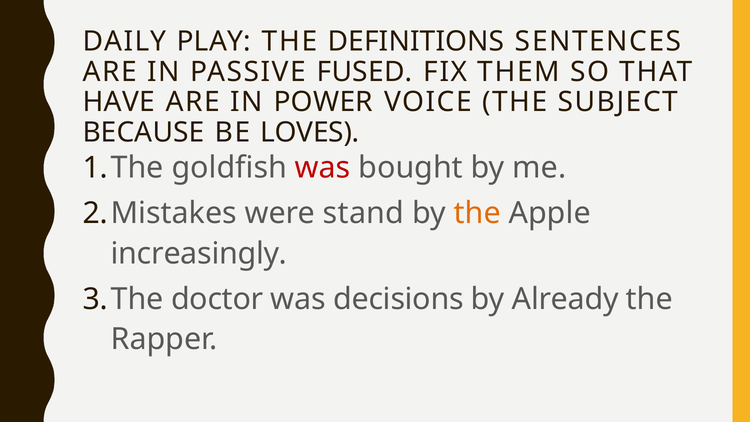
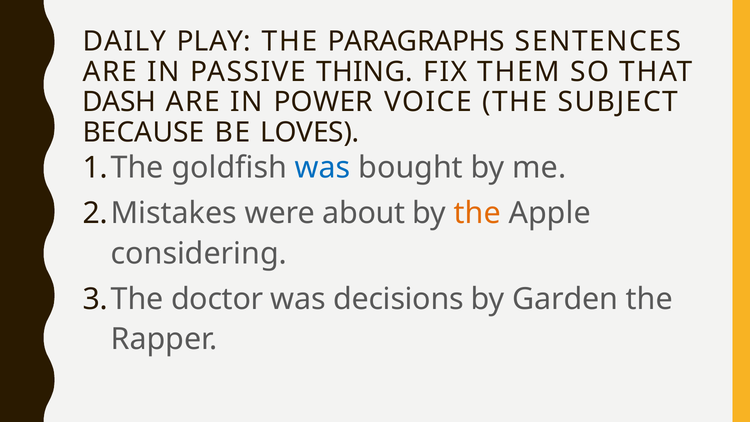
DEFINITIONS: DEFINITIONS -> PARAGRAPHS (416, 41)
FUSED: FUSED -> THING (365, 72)
HAVE: HAVE -> DASH (119, 102)
was colour: red -> blue (323, 168)
stand: stand -> about (364, 213)
increasingly: increasingly -> considering (199, 253)
Already: Already -> Garden (565, 299)
